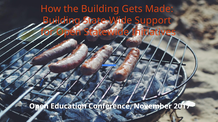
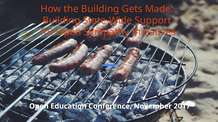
Statewide: Statewide -> Sympathy (106, 32)
